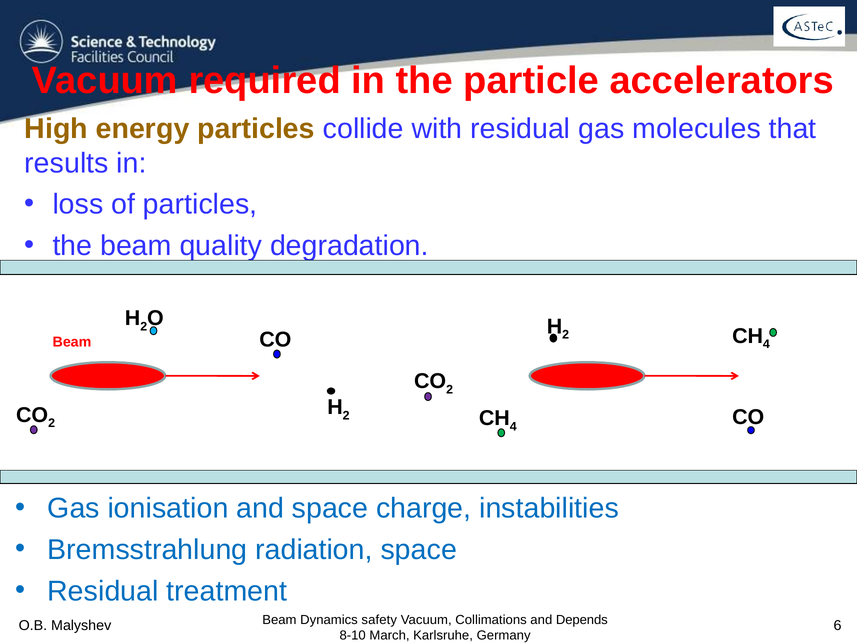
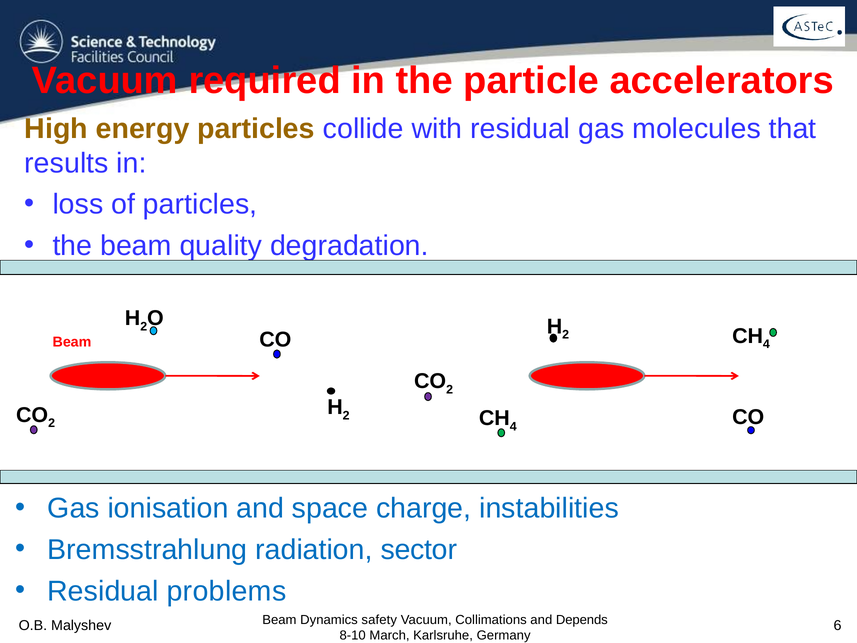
radiation space: space -> sector (419, 549)
treatment: treatment -> problems (227, 591)
